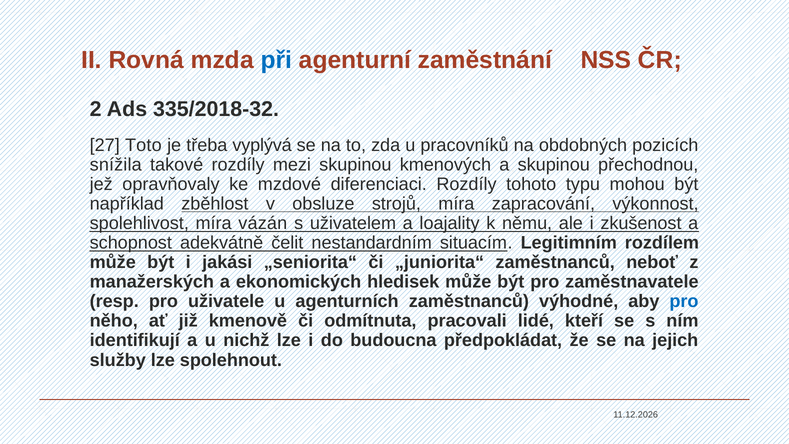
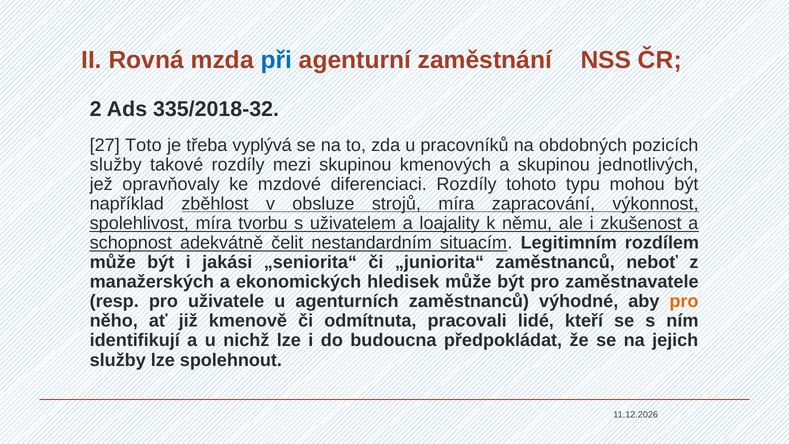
snížila: snížila -> služby (116, 165)
přechodnou: přechodnou -> jednotlivých (648, 165)
vázán: vázán -> tvorbu (263, 223)
pro colour: blue -> orange (684, 301)
